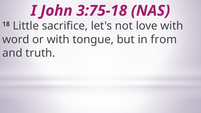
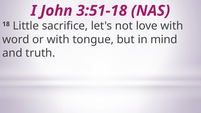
3:75-18: 3:75-18 -> 3:51-18 (102, 11)
from: from -> mind (164, 39)
